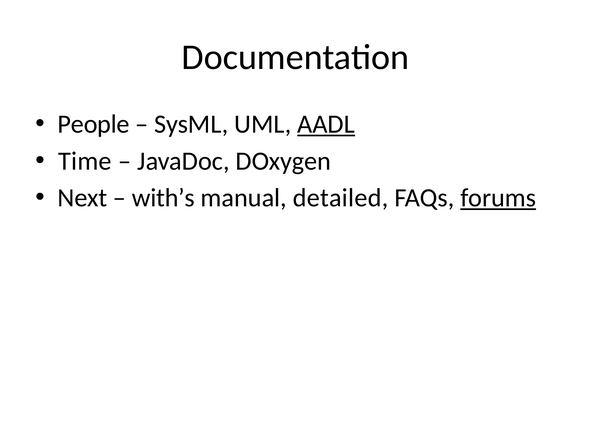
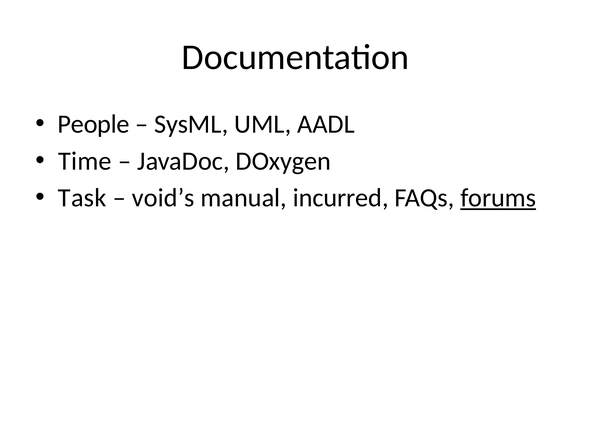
AADL underline: present -> none (326, 124)
Next: Next -> Task (82, 198)
with’s: with’s -> void’s (163, 198)
detailed: detailed -> incurred (341, 198)
